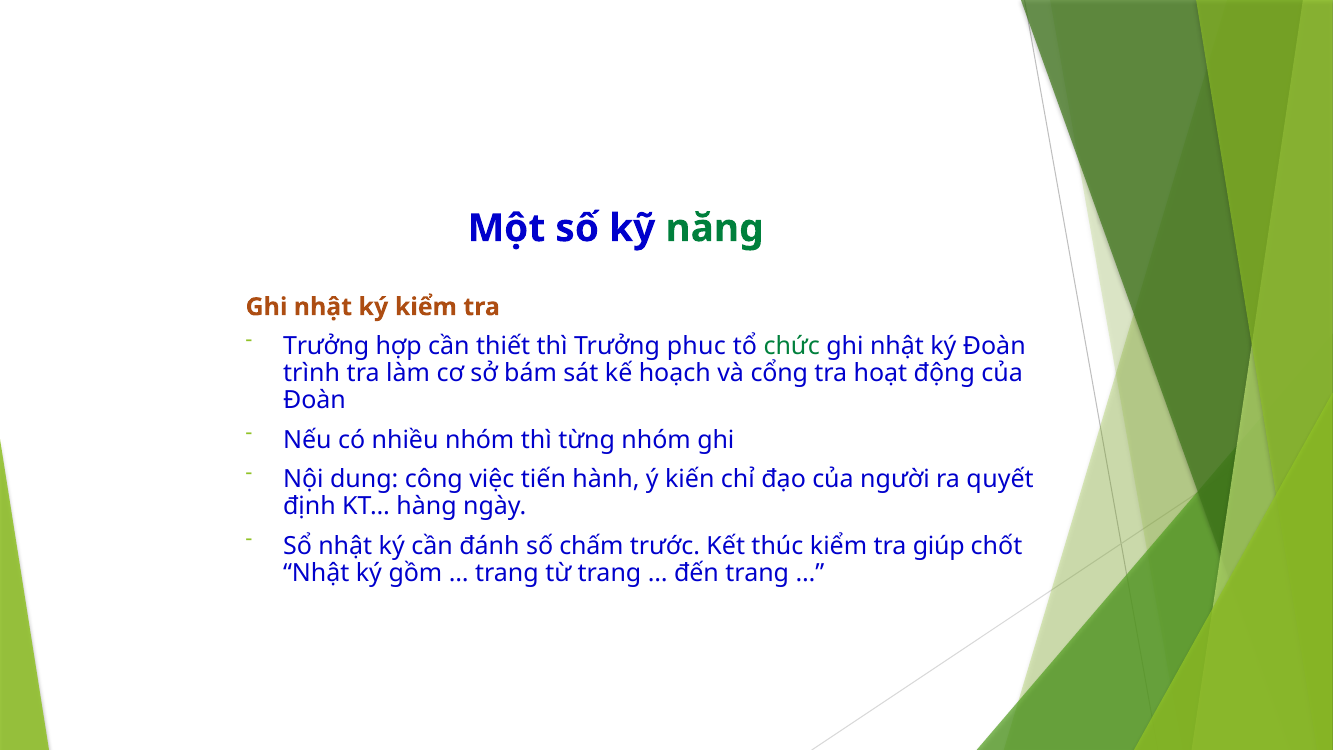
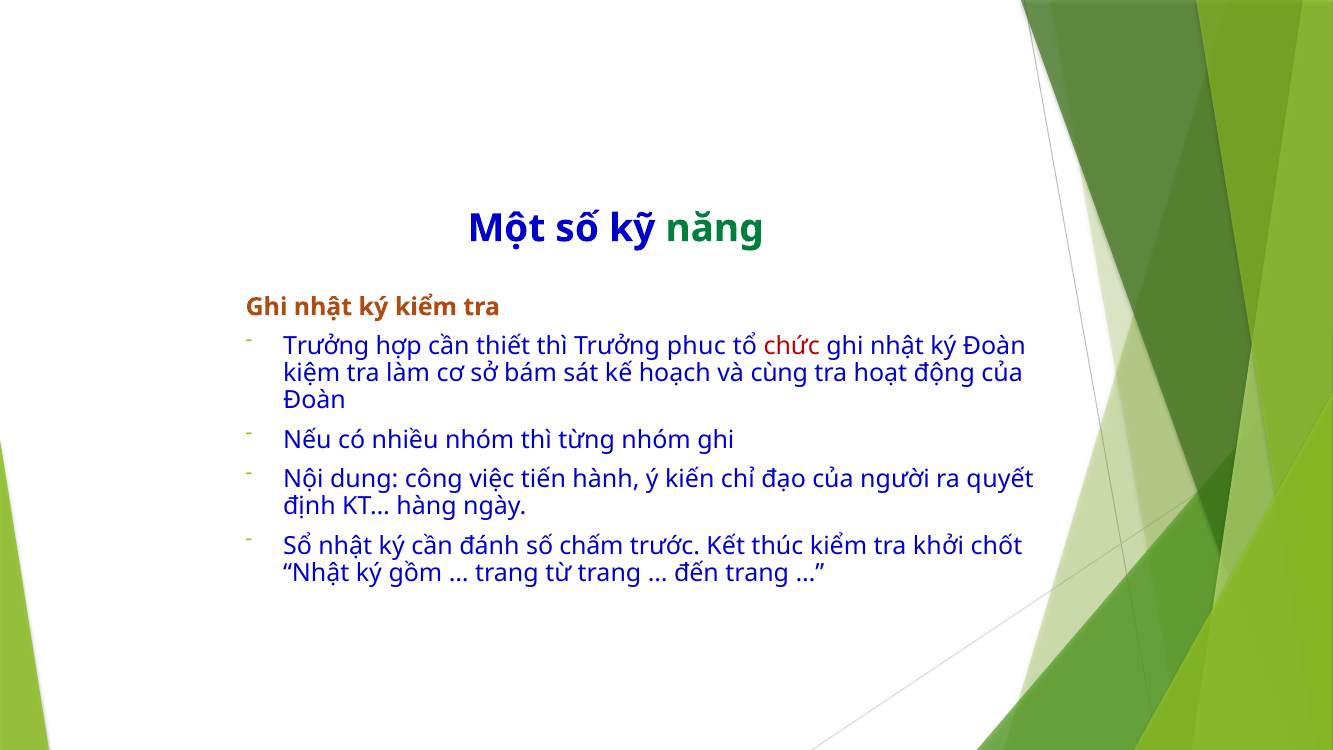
chức colour: green -> red (792, 346)
trình: trình -> kiệm (312, 373)
cổng: cổng -> cùng (779, 373)
giúp: giúp -> khởi (938, 546)
